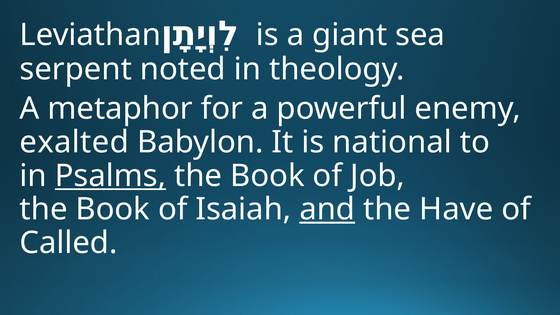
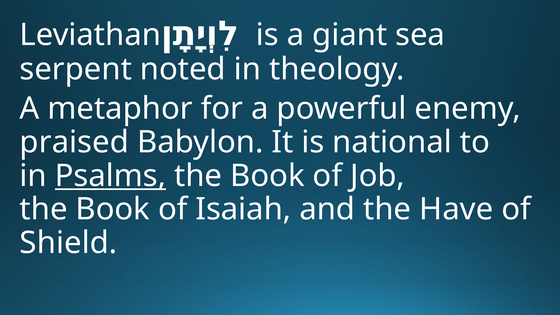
exalted: exalted -> praised (74, 142)
and underline: present -> none (327, 209)
Called: Called -> Shield (68, 243)
